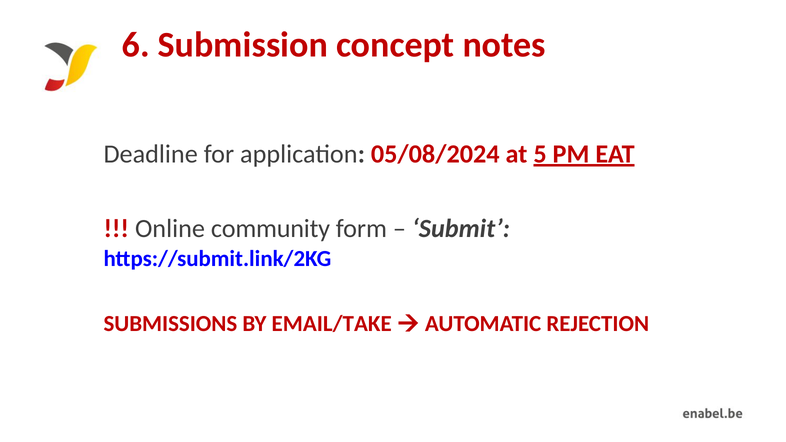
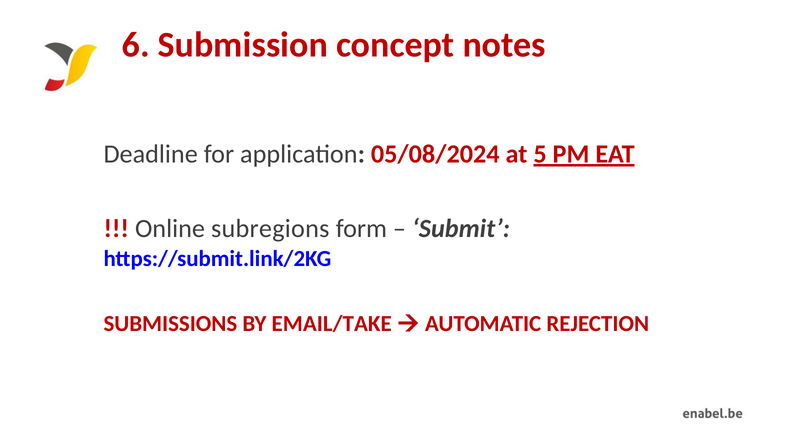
community: community -> subregions (270, 229)
